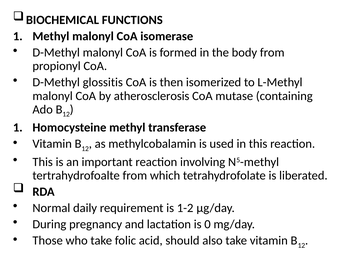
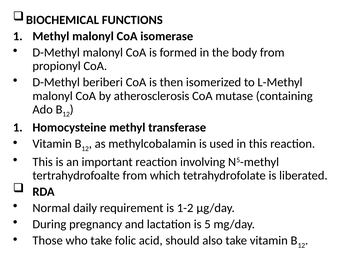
glossitis: glossitis -> beriberi (103, 82)
0: 0 -> 5 (208, 224)
